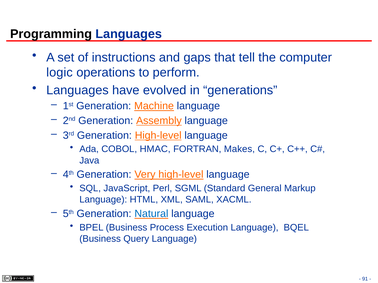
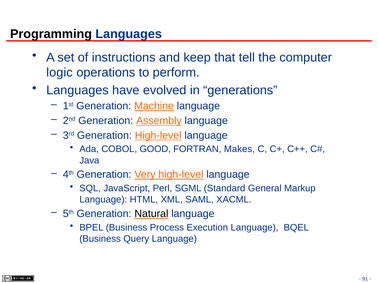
gaps: gaps -> keep (197, 58)
HMAC: HMAC -> GOOD (155, 149)
Natural colour: blue -> black (151, 214)
